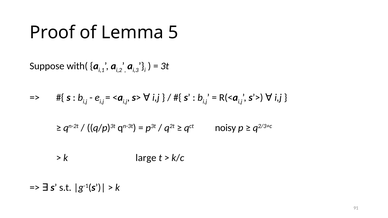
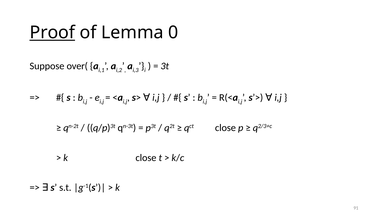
Proof underline: none -> present (52, 33)
5: 5 -> 0 (173, 33)
with(: with( -> over( (77, 66)
qct noisy: noisy -> close (225, 128)
k large: large -> close (146, 158)
